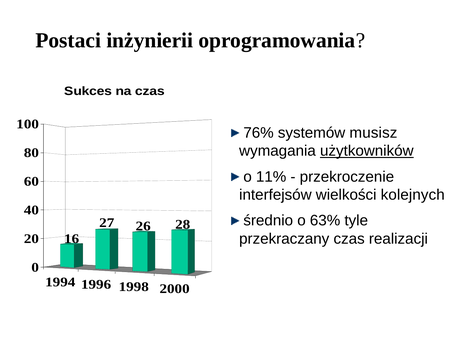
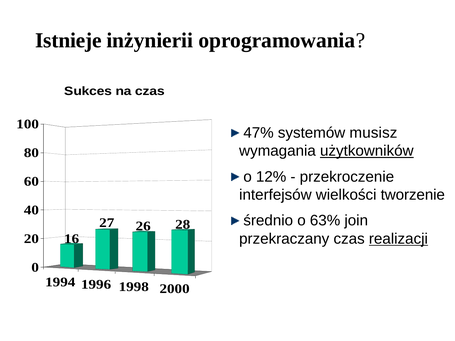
Postaci: Postaci -> Istnieje (68, 40)
76%: 76% -> 47% (259, 133)
11%: 11% -> 12% (271, 177)
kolejnych: kolejnych -> tworzenie (413, 195)
tyle: tyle -> join (356, 221)
realizacji underline: none -> present (398, 239)
